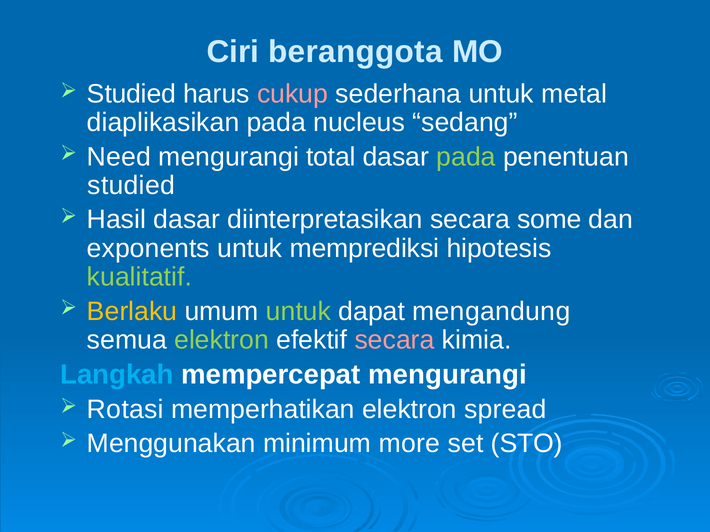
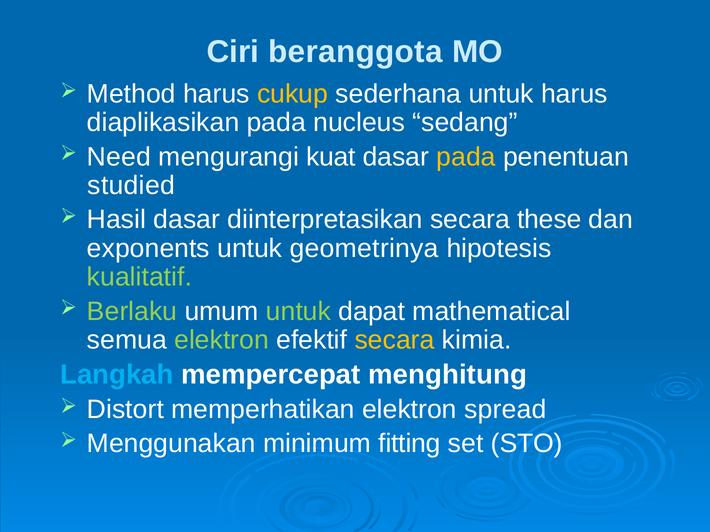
Studied: Studied -> Method (131, 94)
cukup colour: pink -> yellow (293, 94)
untuk metal: metal -> harus (574, 94)
total: total -> kuat (331, 157)
pada colour: light green -> yellow (466, 157)
some: some -> these (549, 220)
memprediksi: memprediksi -> geometrinya (364, 249)
Berlaku colour: yellow -> light green (132, 312)
mengandung: mengandung -> mathematical (492, 312)
secara colour: pink -> yellow (395, 340)
mempercepat mengurangi: mengurangi -> menghitung (448, 375)
Rotasi: Rotasi -> Distort (125, 410)
more: more -> fitting (410, 444)
